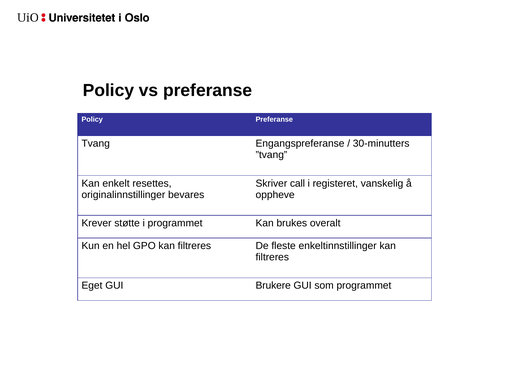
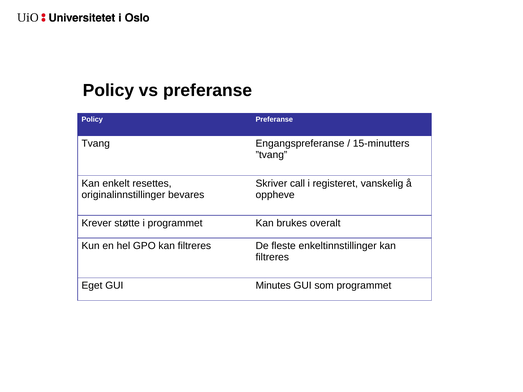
30-minutters: 30-minutters -> 15-minutters (381, 144)
Brukere: Brukere -> Minutes (273, 286)
